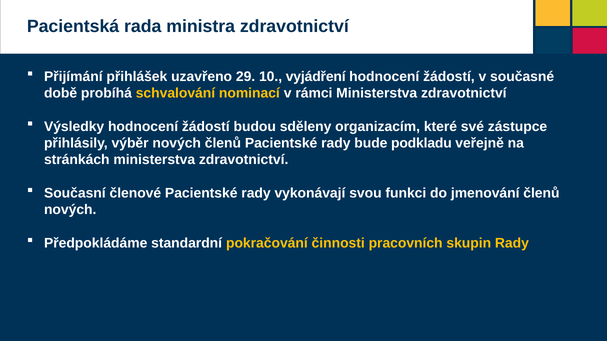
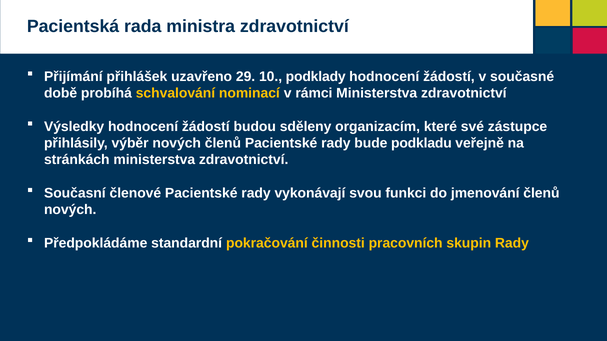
vyjádření: vyjádření -> podklady (316, 77)
